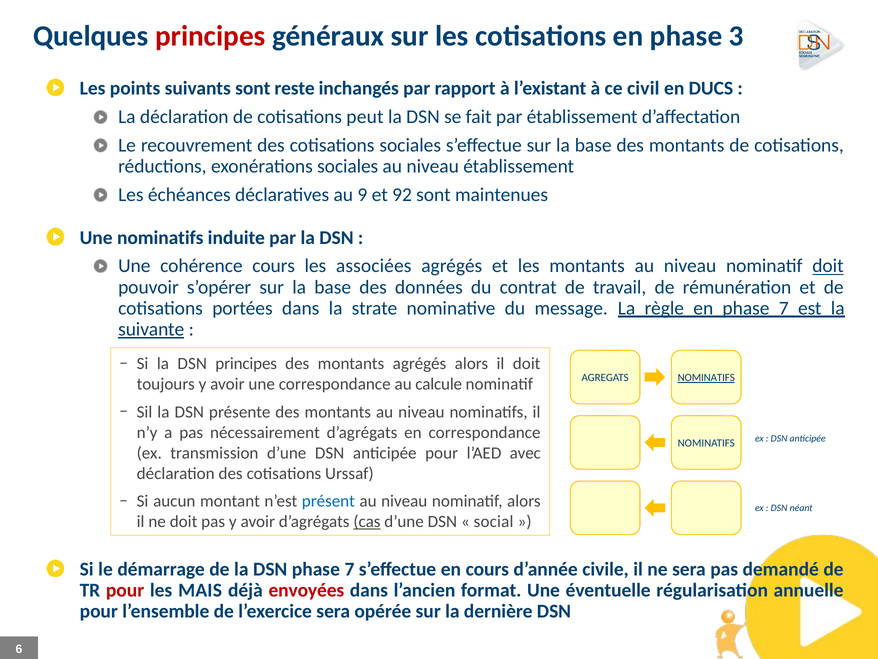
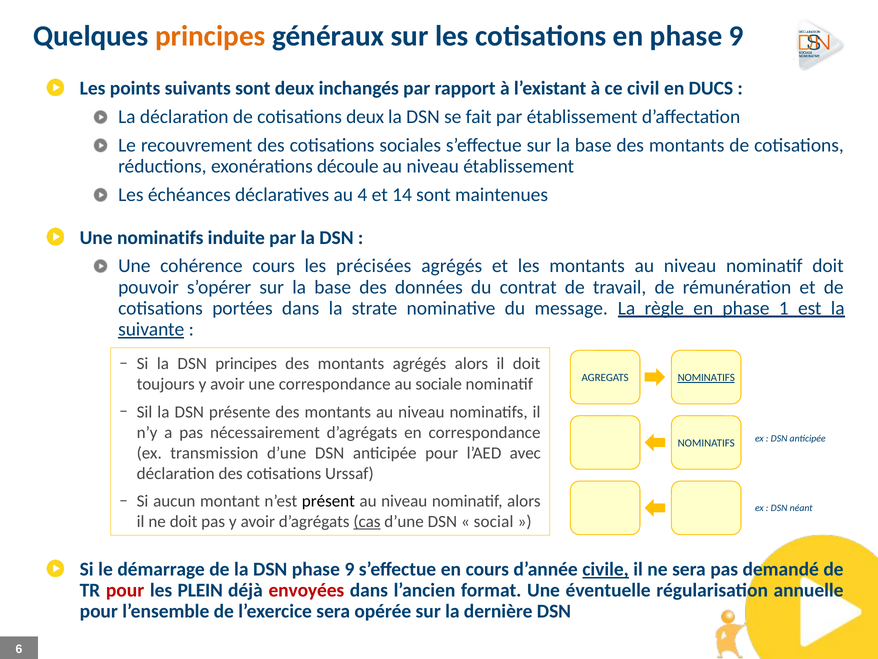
principes colour: red -> orange (210, 36)
en phase 3: 3 -> 9 (736, 36)
sont reste: reste -> deux (295, 88)
cotisations peut: peut -> deux (365, 117)
exonérations sociales: sociales -> découle (348, 166)
9: 9 -> 4 (362, 194)
92: 92 -> 14 (402, 194)
associées: associées -> précisées (374, 266)
doit underline: present -> none (828, 266)
en phase 7: 7 -> 1 (784, 308)
calcule: calcule -> sociale (439, 384)
présent colour: blue -> black (328, 501)
DSN phase 7: 7 -> 9 (349, 569)
civile underline: none -> present (606, 569)
MAIS: MAIS -> PLEIN (200, 590)
